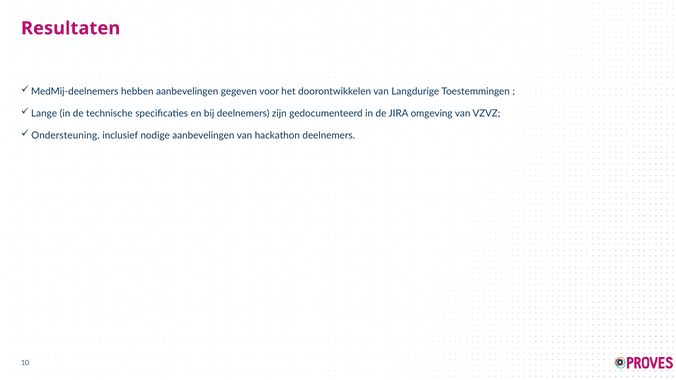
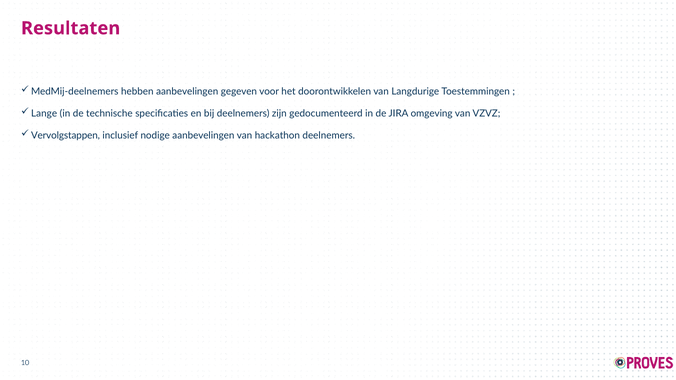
Ondersteuning: Ondersteuning -> Vervolgstappen (65, 136)
